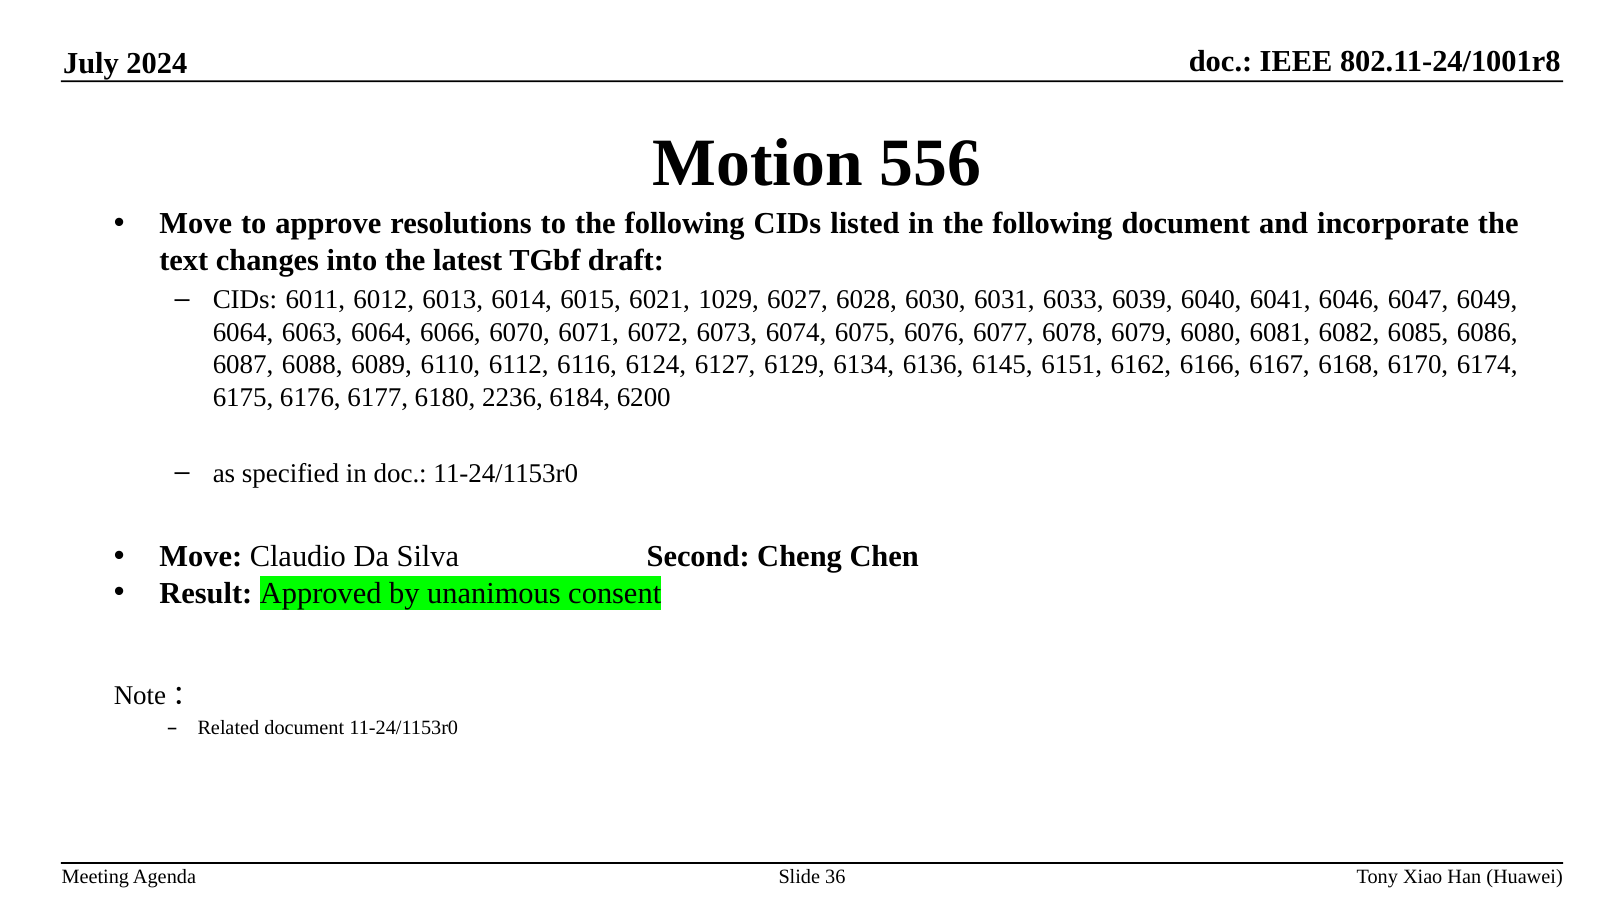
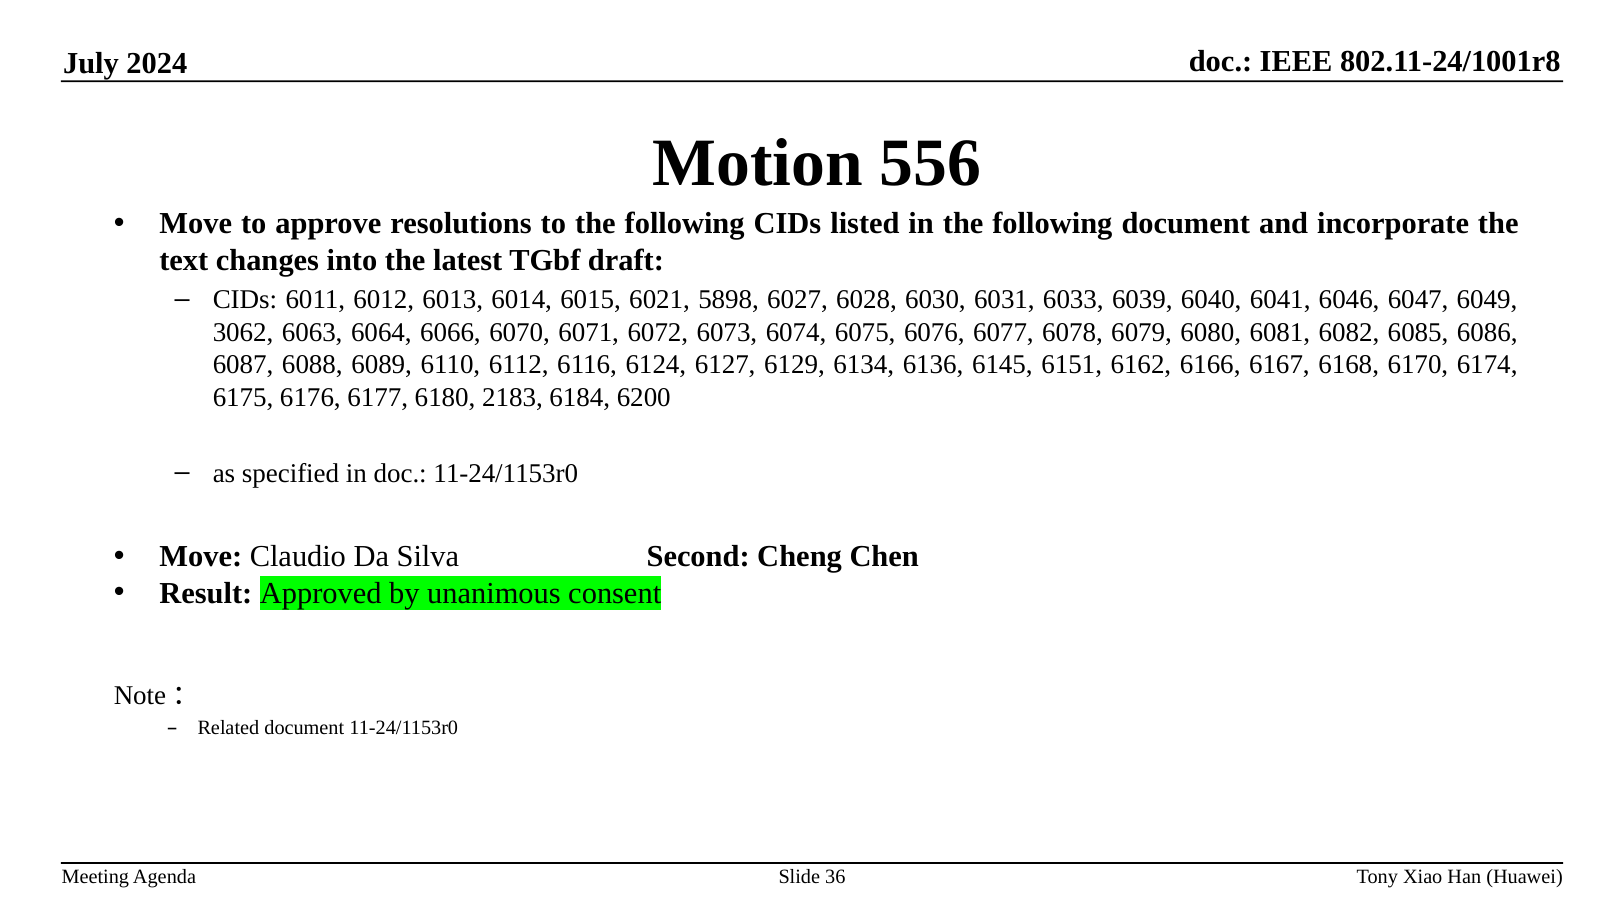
1029: 1029 -> 5898 (729, 300)
6064: 6064 -> 3062 (243, 332)
2236: 2236 -> 2183 (512, 397)
